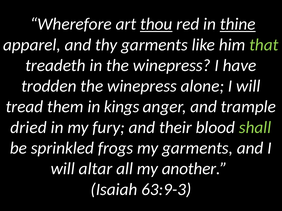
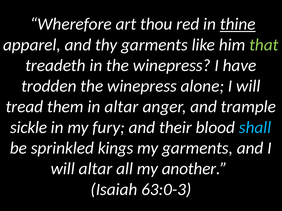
thou underline: present -> none (156, 24)
in kings: kings -> altar (121, 107)
dried: dried -> sickle (29, 128)
shall colour: light green -> light blue (255, 128)
frogs: frogs -> kings (116, 148)
63:9-3: 63:9-3 -> 63:0-3 (166, 190)
